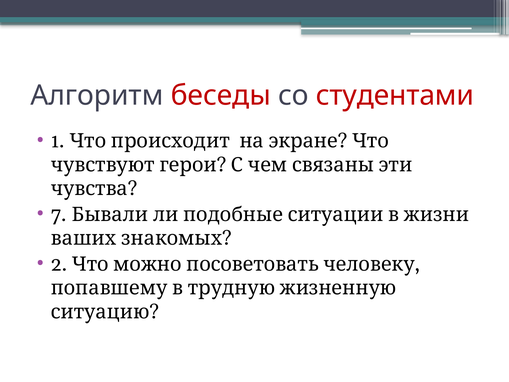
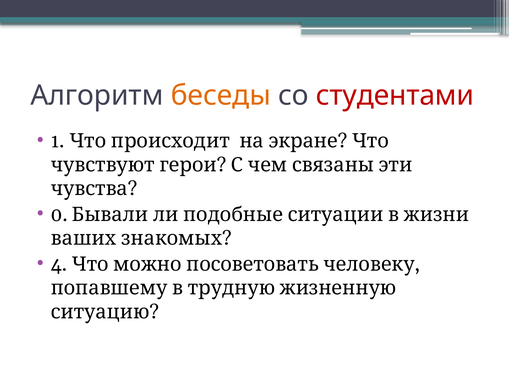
беседы colour: red -> orange (221, 95)
7: 7 -> 0 (59, 214)
2: 2 -> 4 (59, 264)
